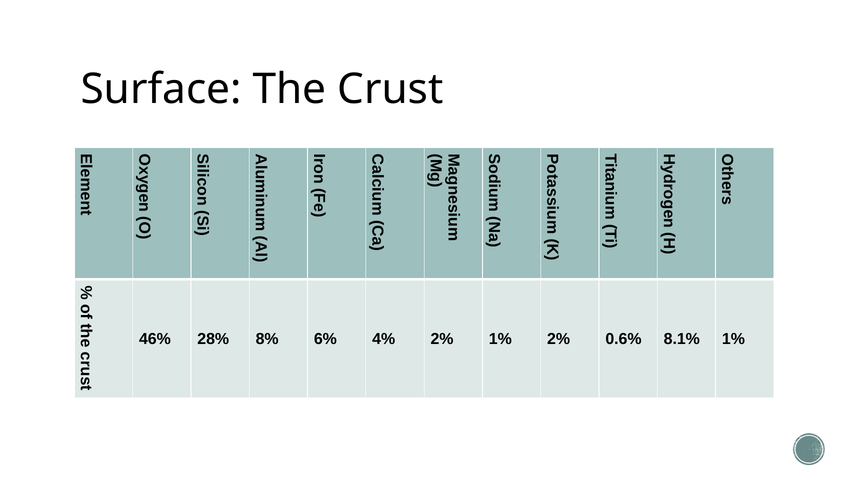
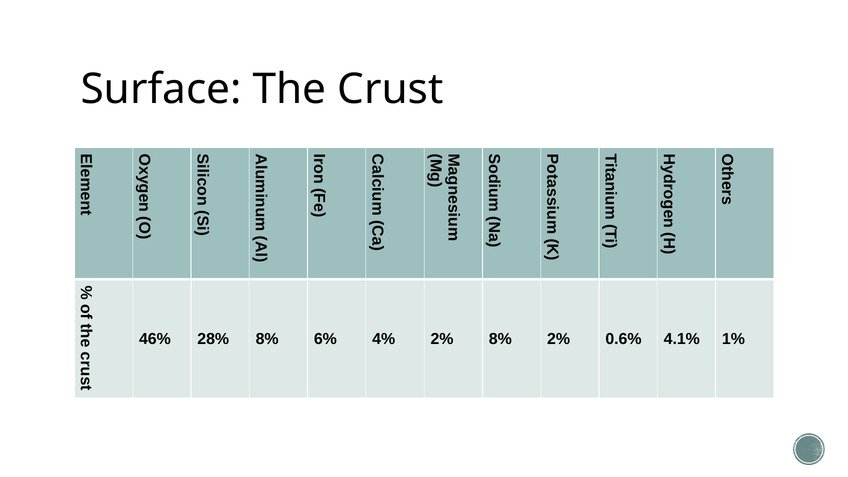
2% 1%: 1% -> 8% (500, 339)
8.1%: 8.1% -> 4.1% (682, 339)
